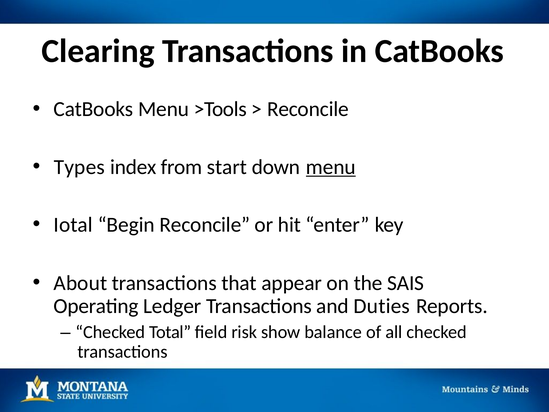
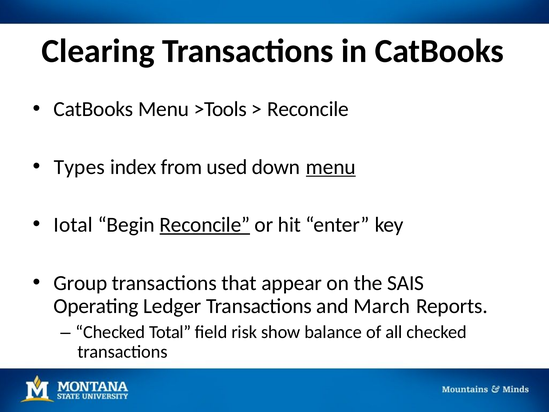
start: start -> used (227, 167)
Reconcile underline: none -> present (205, 225)
About: About -> Group (80, 283)
Duties: Duties -> March (382, 306)
